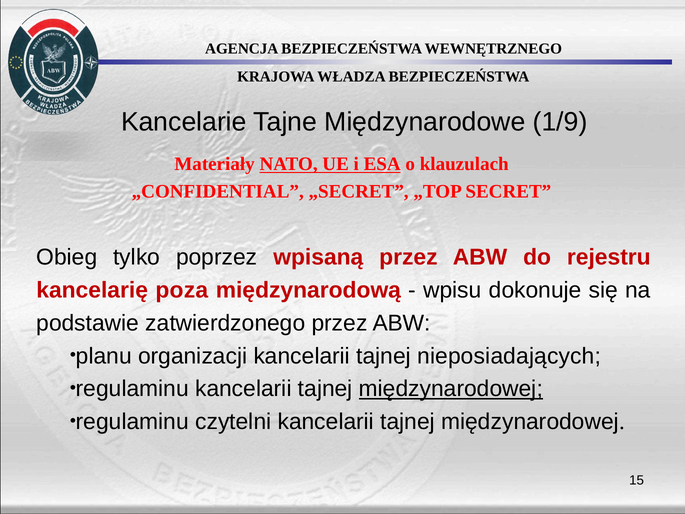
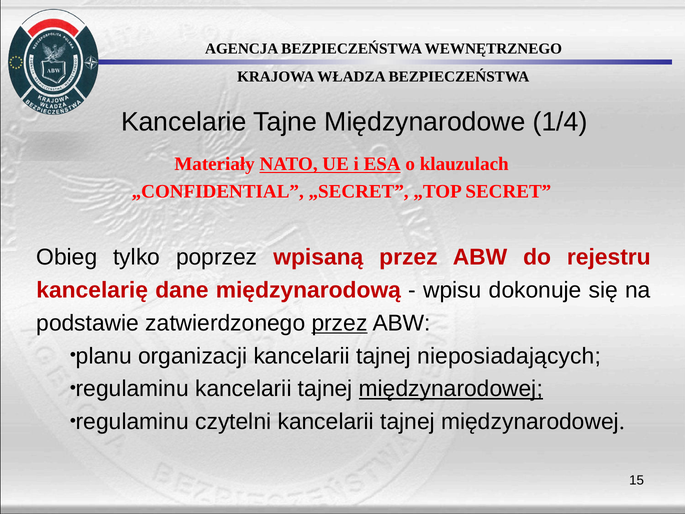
1/9: 1/9 -> 1/4 (560, 122)
poza: poza -> dane (182, 290)
przez underline: none -> present (340, 323)
